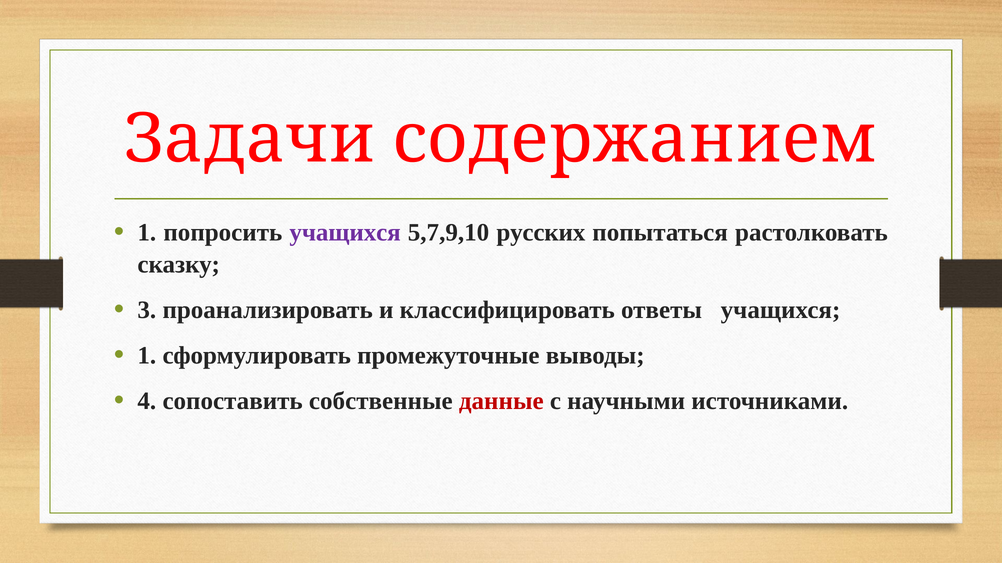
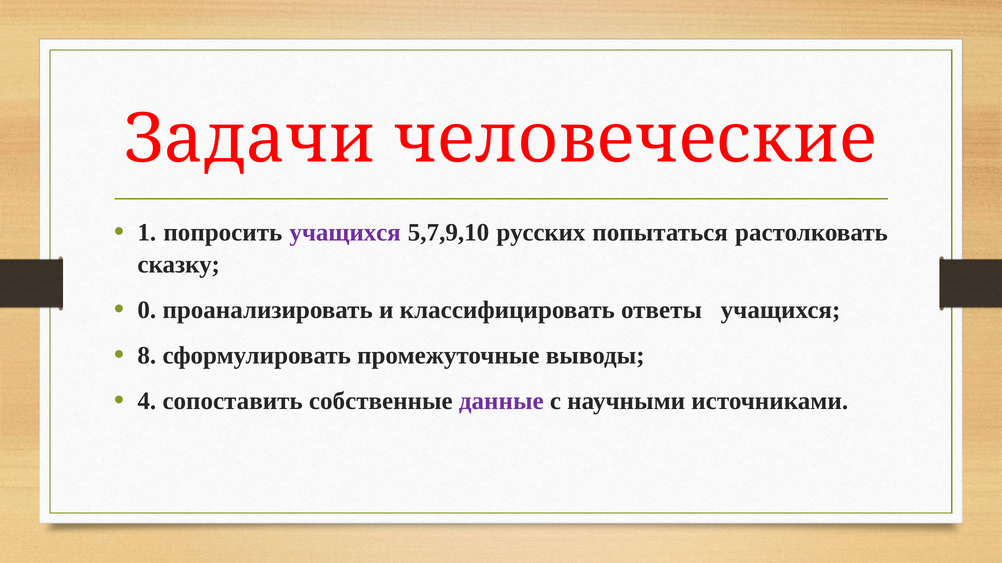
содержанием: содержанием -> человеческие (635, 139)
3: 3 -> 0 (147, 310)
1: 1 -> 8 (147, 356)
данные colour: red -> purple (501, 401)
